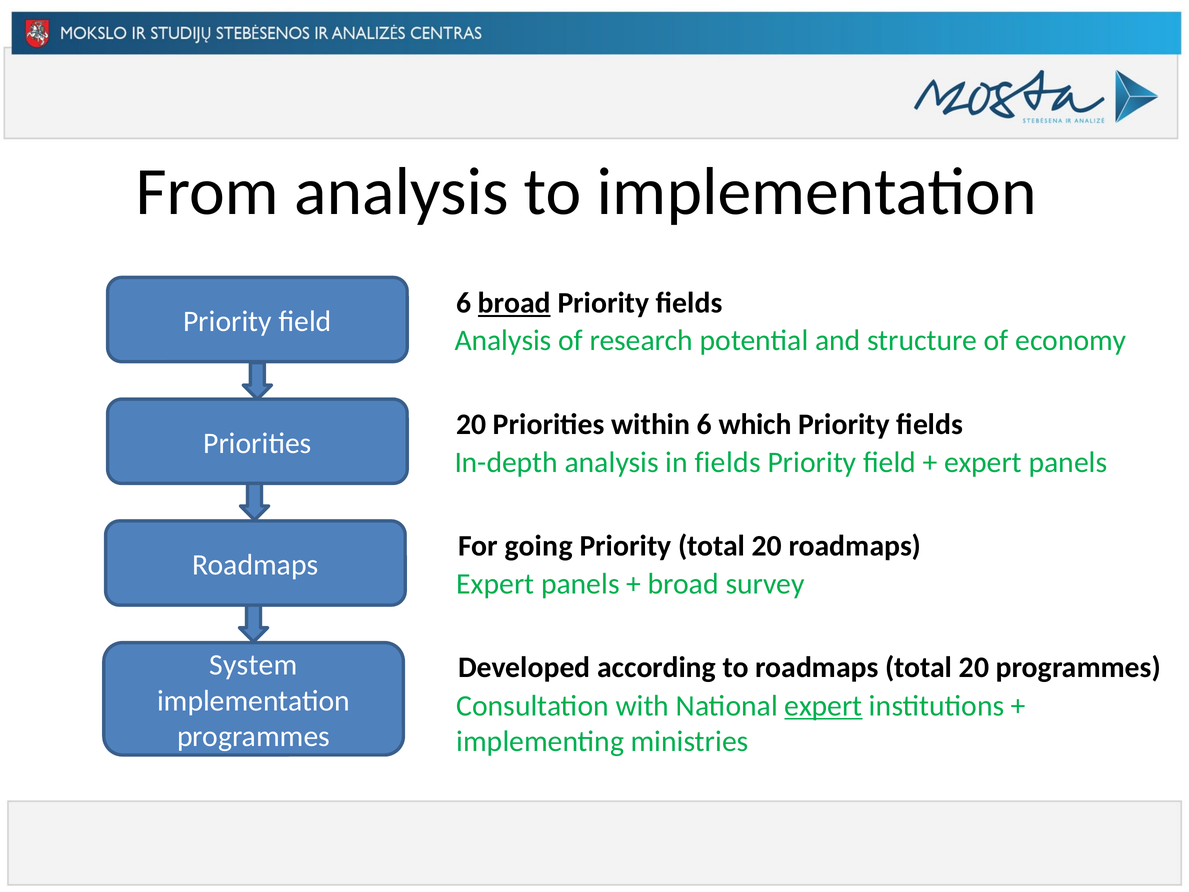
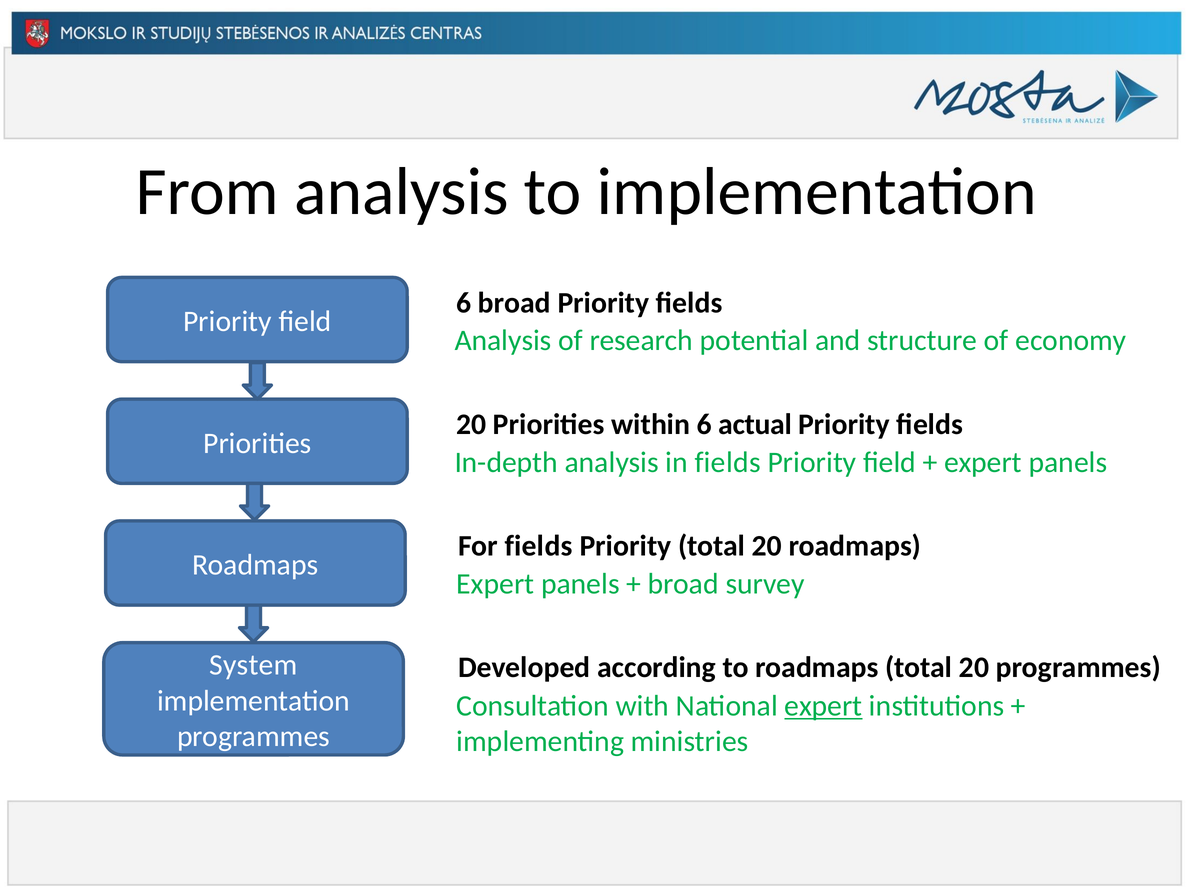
broad underline: present -> none (514, 303)
which: which -> actual (755, 424)
For going: going -> fields (539, 546)
